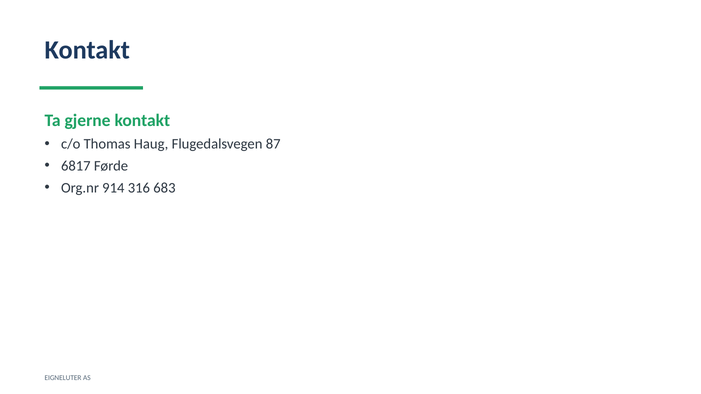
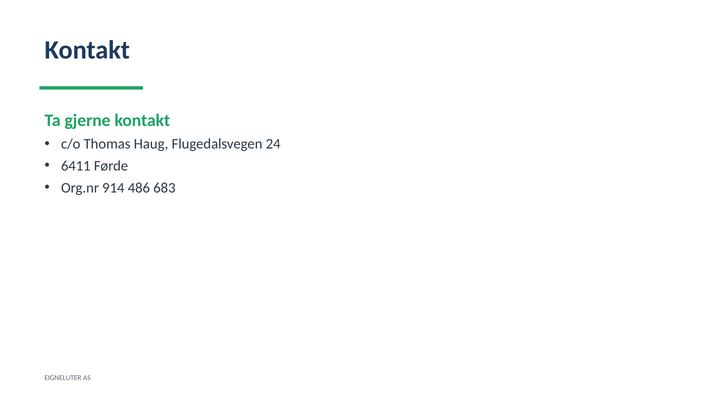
87: 87 -> 24 (273, 144)
6817: 6817 -> 6411 (76, 166)
316: 316 -> 486 (139, 188)
